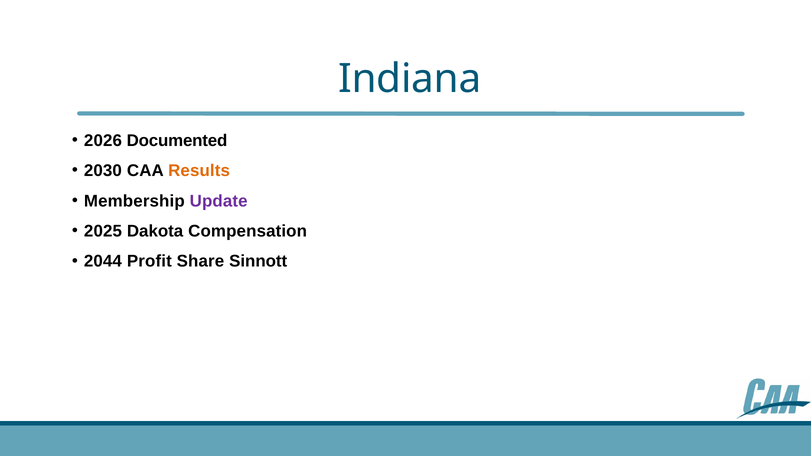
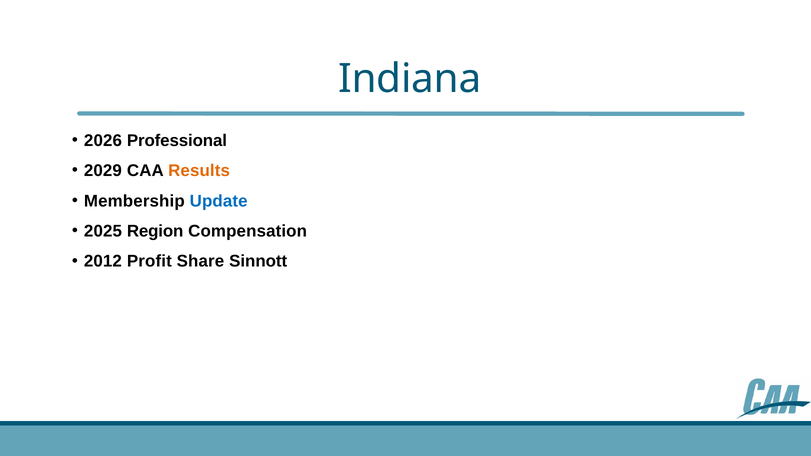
Documented: Documented -> Professional (177, 141)
2030: 2030 -> 2029 (103, 171)
Update colour: purple -> blue (219, 201)
Dakota: Dakota -> Region (155, 231)
2044: 2044 -> 2012 (103, 261)
